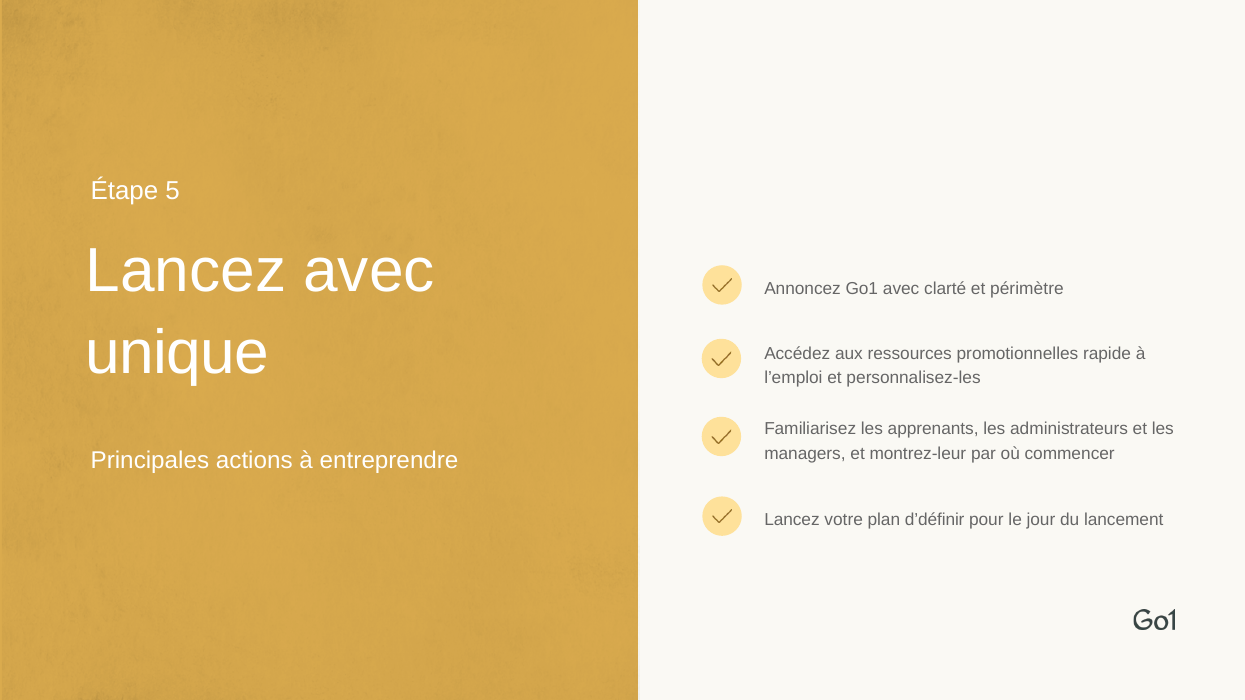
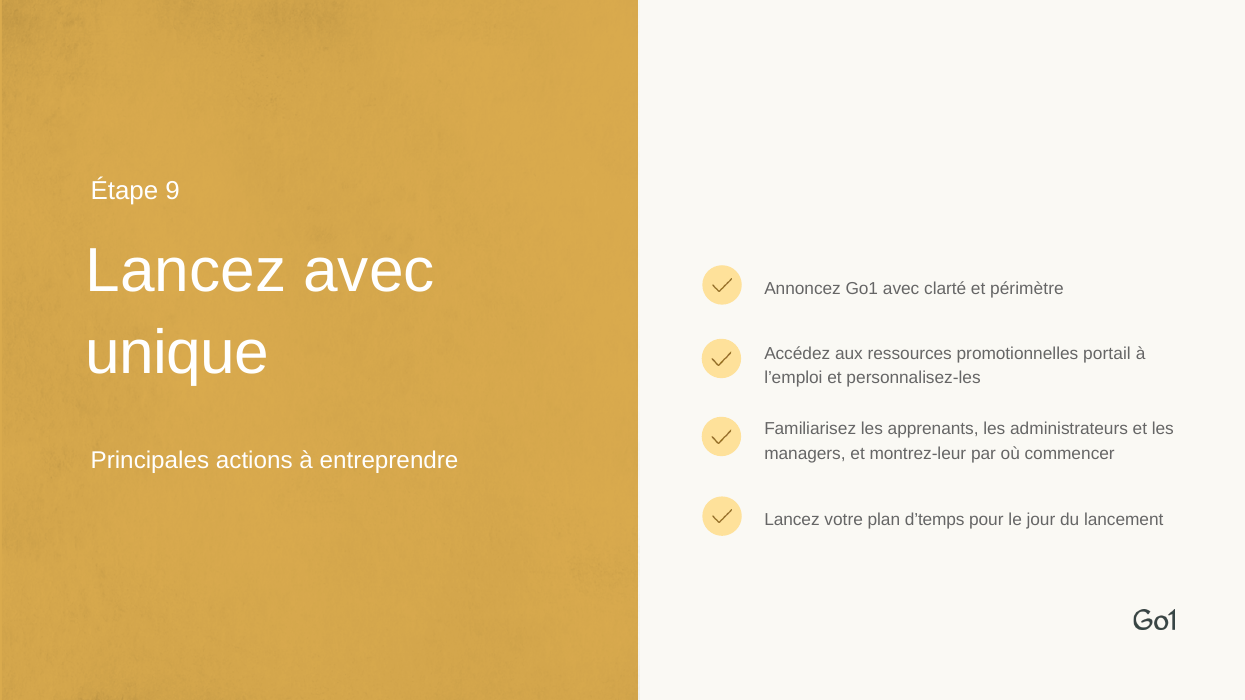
5: 5 -> 9 (173, 191)
rapide: rapide -> portail (1107, 353)
d’définir: d’définir -> d’temps (935, 520)
